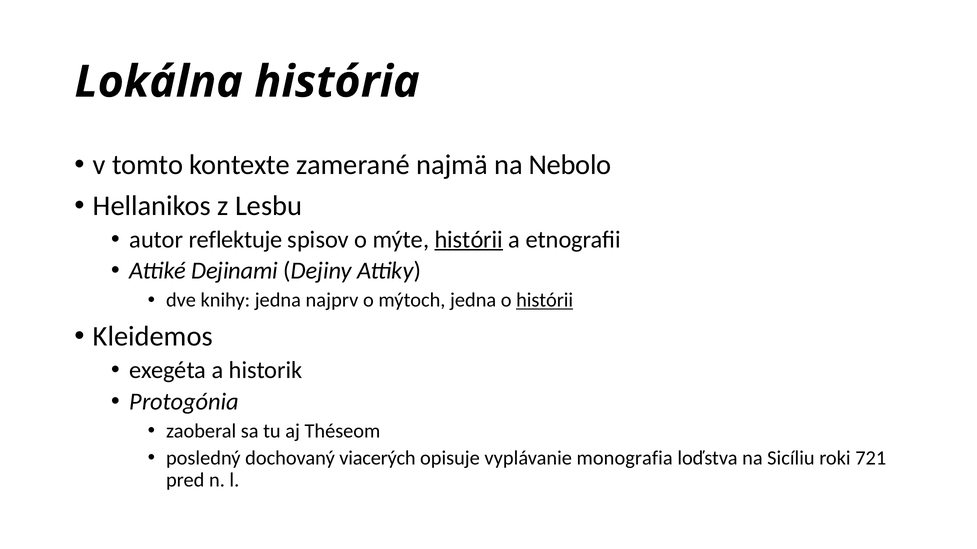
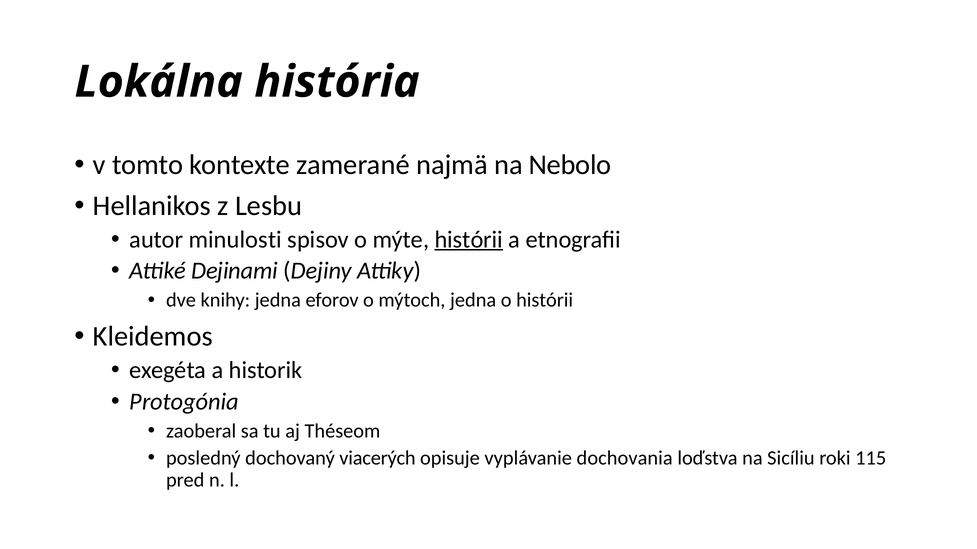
reflektuje: reflektuje -> minulosti (235, 240)
najprv: najprv -> eforov (332, 300)
histórii underline: present -> none (545, 300)
monografia: monografia -> dochovania (625, 458)
721: 721 -> 115 (871, 458)
